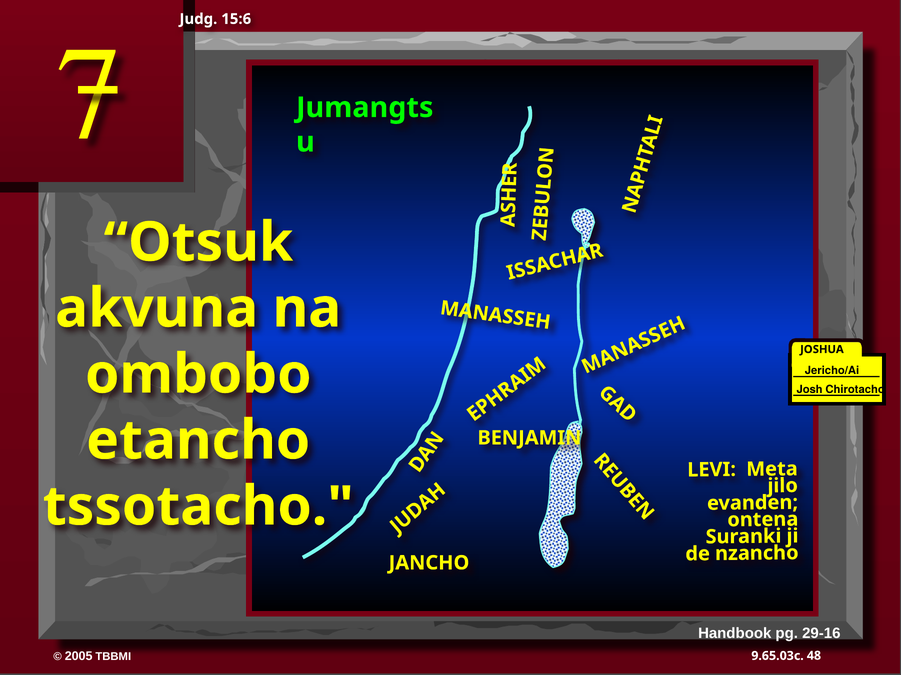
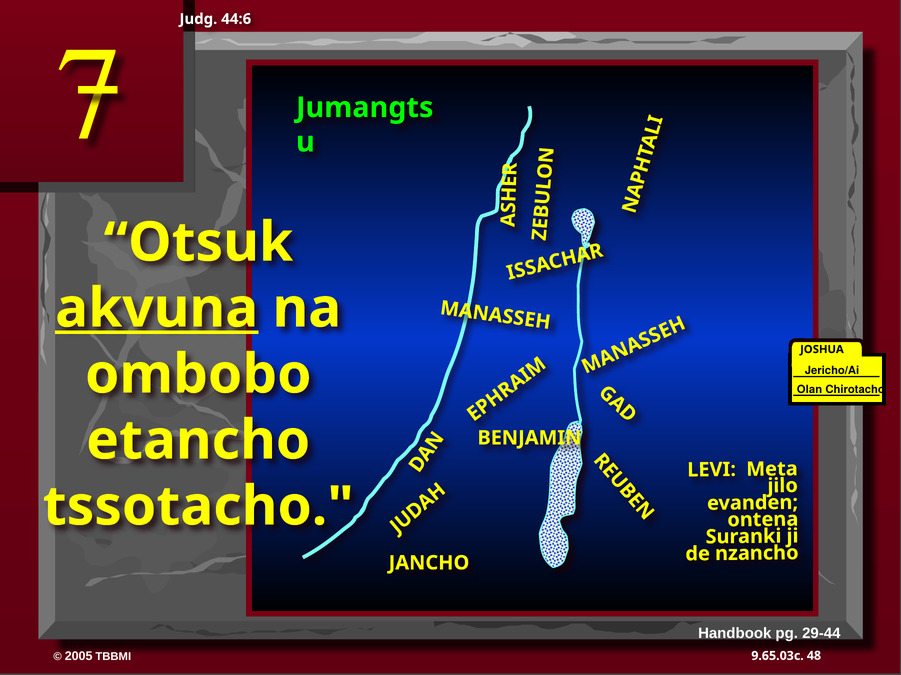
15:6: 15:6 -> 44:6 (236, 19)
akvuna underline: none -> present (157, 309)
Josh: Josh -> Olan (809, 390)
29-16: 29-16 -> 29-44 (821, 634)
